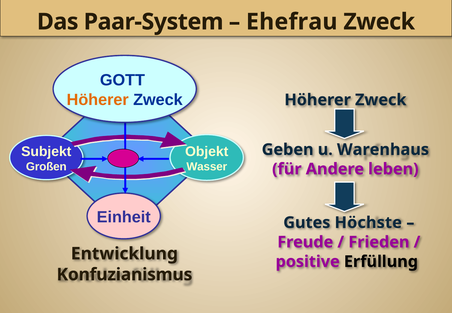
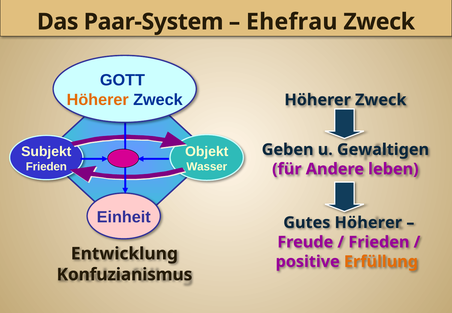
Warenhaus: Warenhaus -> Gewaltigen (383, 150)
Großen: Großen -> Frieden (46, 167)
Gutes Höchste: Höchste -> Höherer (368, 223)
Erfüllung colour: black -> orange (381, 262)
